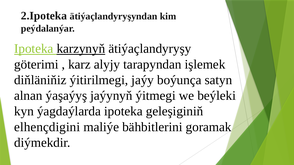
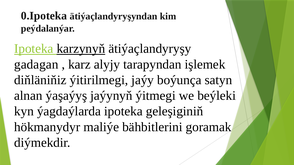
2.Ipoteka: 2.Ipoteka -> 0.Ipoteka (44, 16)
göterimi: göterimi -> gadagan (36, 64)
elhençdigini: elhençdigini -> hökmanydyr (47, 127)
